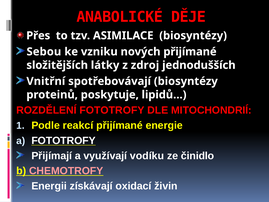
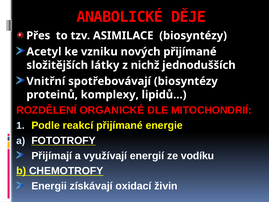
Sebou: Sebou -> Acetyl (44, 52)
zdroj: zdroj -> nichž (145, 65)
poskytuje: poskytuje -> komplexy (110, 95)
ROZDĚLENÍ FOTOTROFY: FOTOTROFY -> ORGANICKÉ (112, 110)
vodíku: vodíku -> energií (147, 156)
činidlo: činidlo -> vodíku (198, 156)
CHEMOTROFY colour: pink -> white (66, 171)
